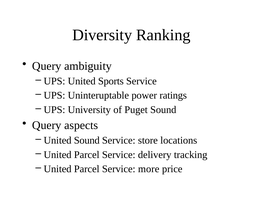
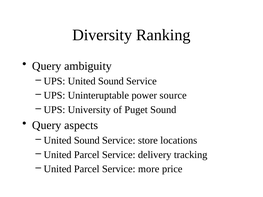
UPS United Sports: Sports -> Sound (111, 81)
ratings: ratings -> source (173, 96)
